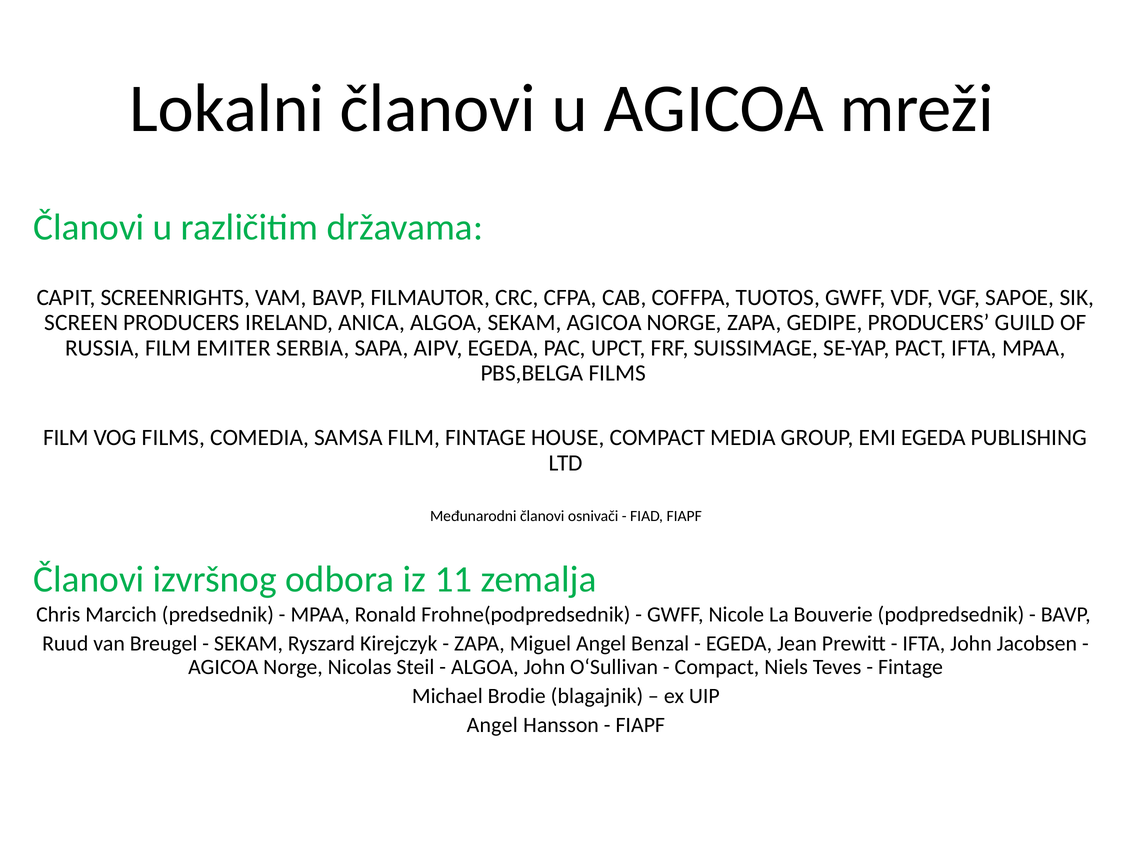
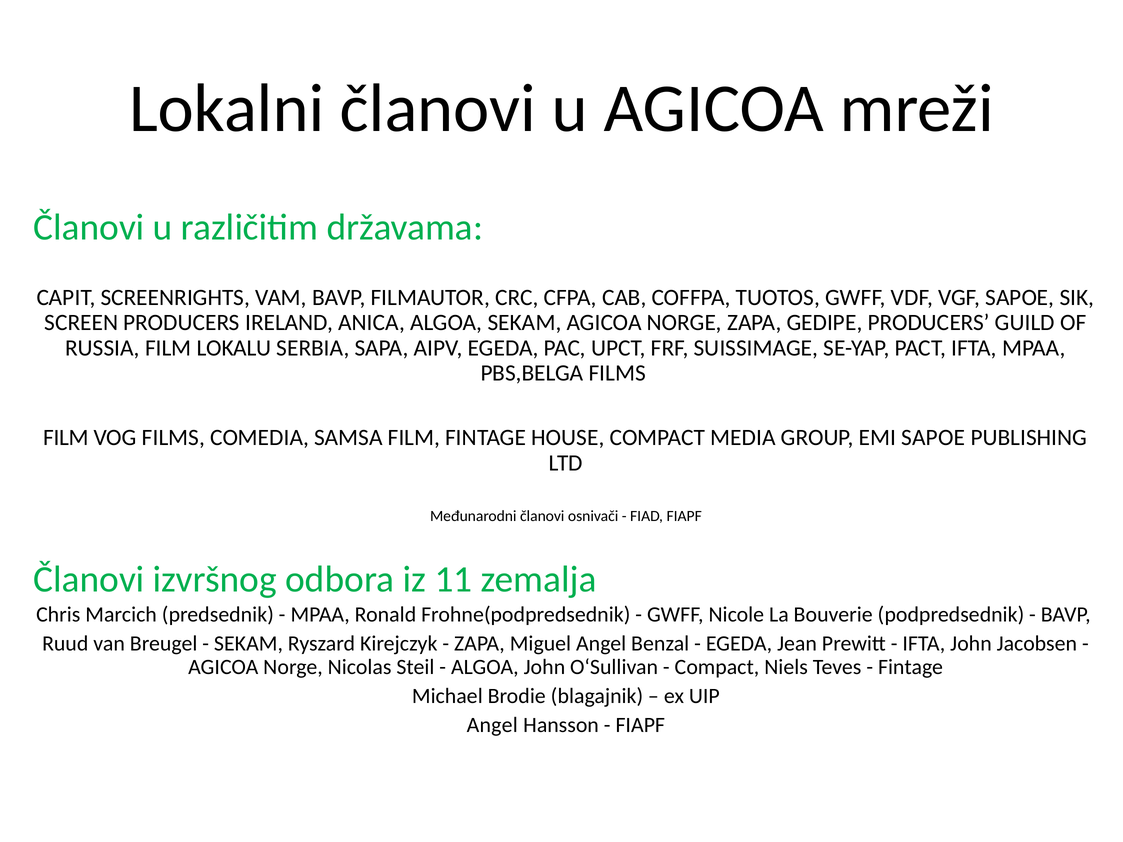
EMITER: EMITER -> LOKALU (234, 348)
EMI EGEDA: EGEDA -> SAPOE (933, 438)
